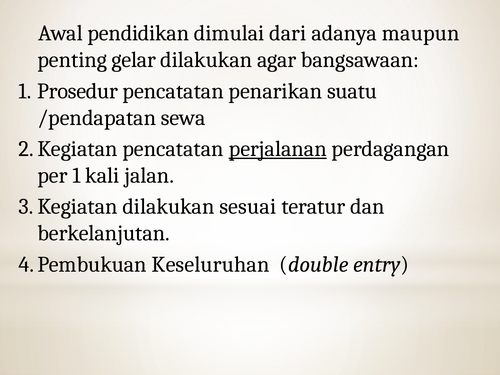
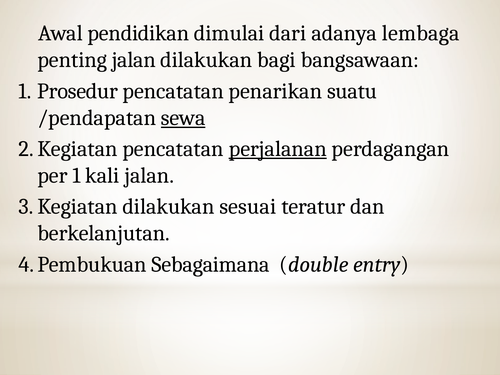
maupun: maupun -> lembaga (421, 33)
penting gelar: gelar -> jalan (134, 60)
agar: agar -> bagi (276, 60)
sewa underline: none -> present (183, 118)
Keseluruhan: Keseluruhan -> Sebagaimana (211, 264)
